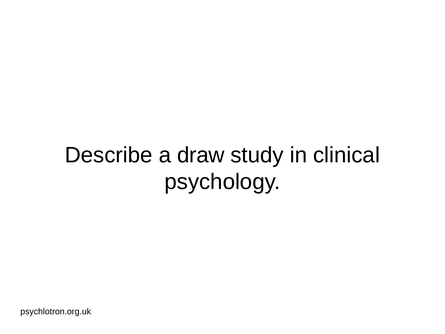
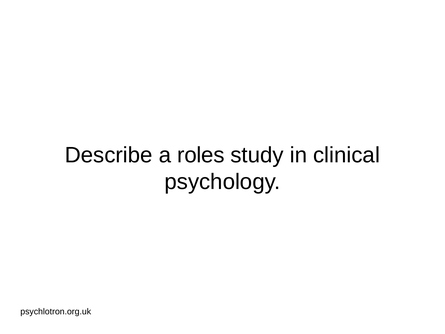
draw: draw -> roles (201, 155)
